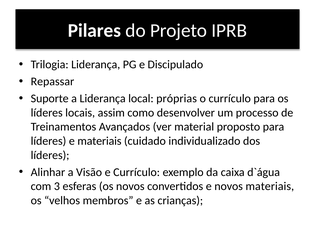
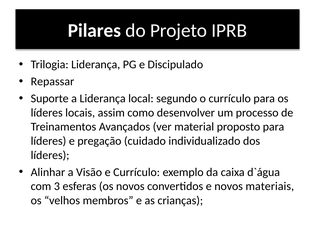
próprias: próprias -> segundo (177, 99)
e materiais: materiais -> pregação (99, 141)
